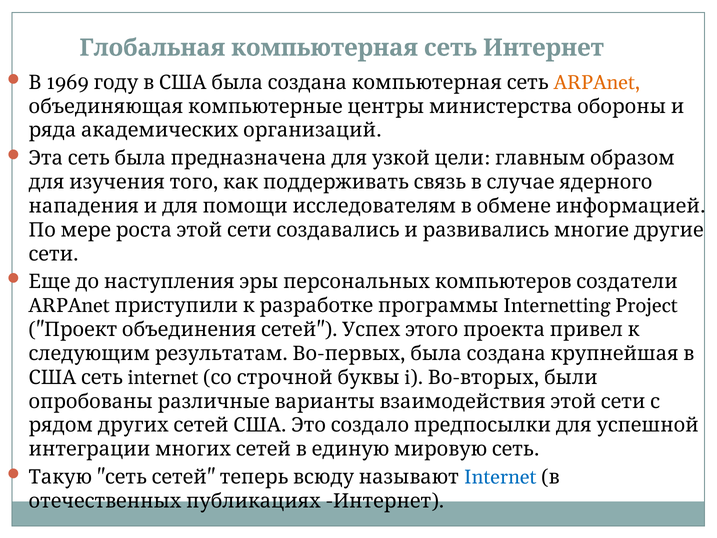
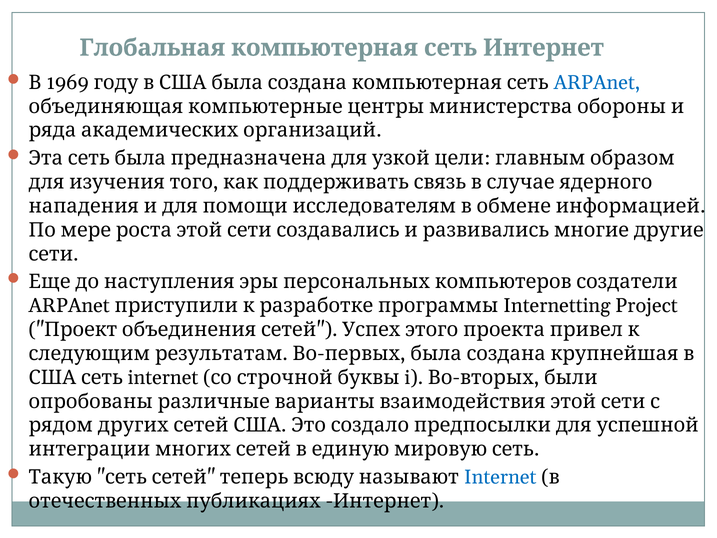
ARPAnet colour: orange -> blue (597, 82)
